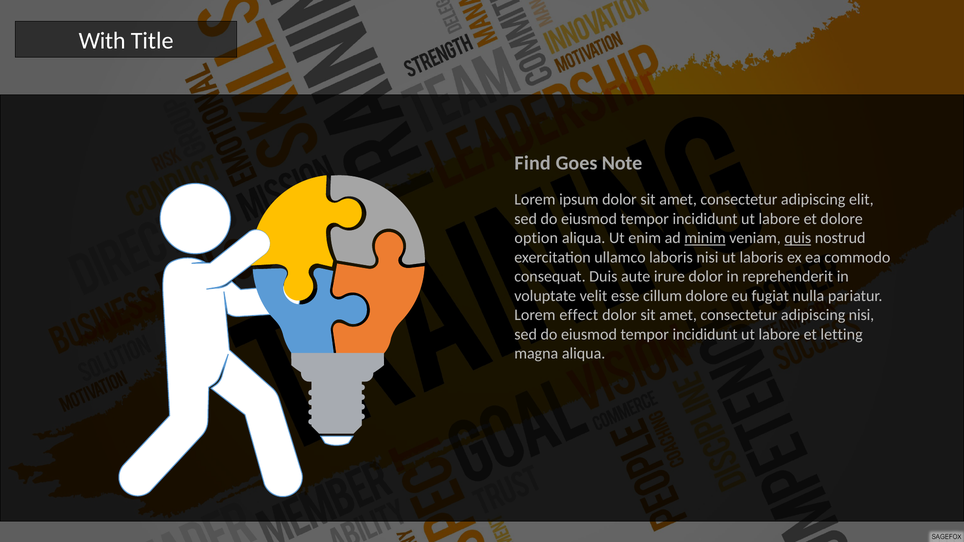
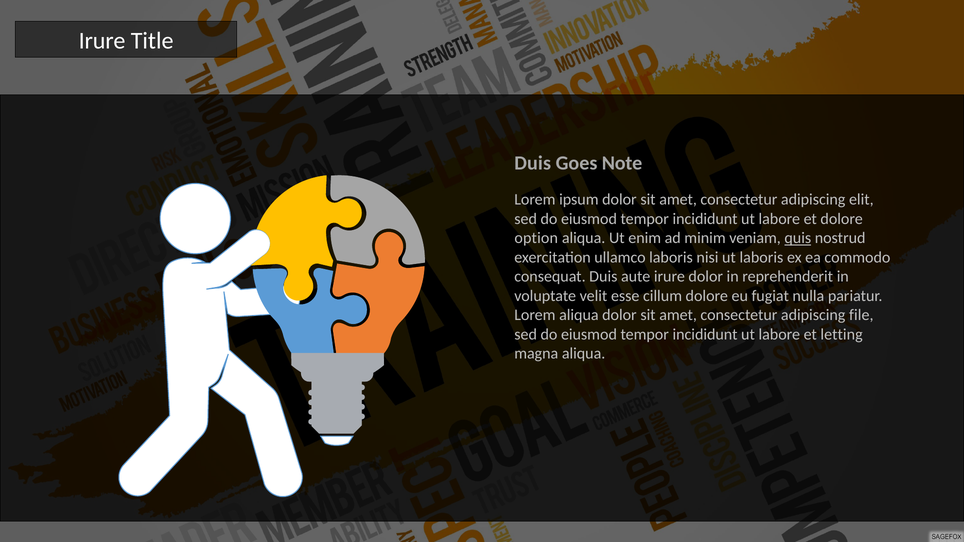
With: With -> Irure (102, 41)
Find: Find -> Duis (533, 163)
minim underline: present -> none (705, 238)
Lorem effect: effect -> aliqua (579, 315)
adipiscing nisi: nisi -> file (861, 315)
